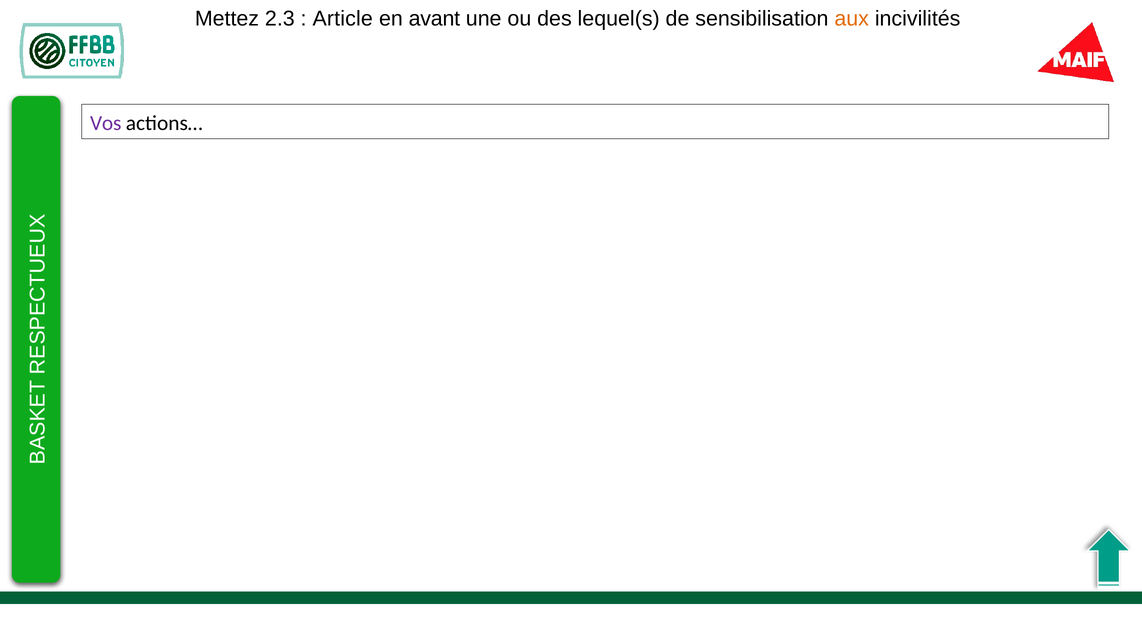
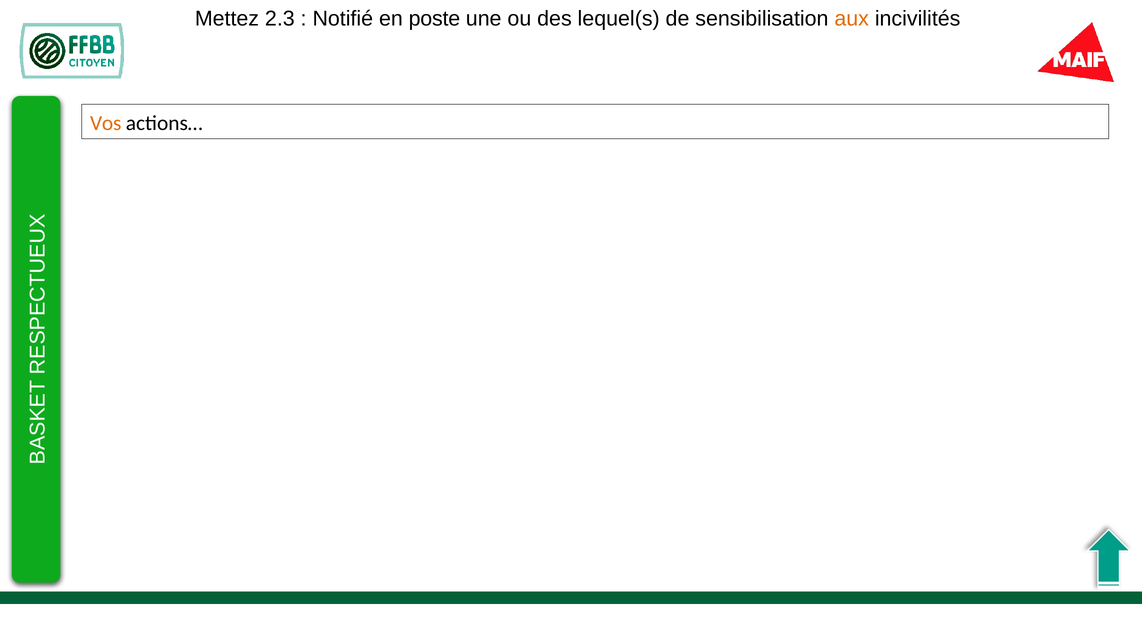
Article: Article -> Notifié (343, 19)
avant: avant -> poste (434, 19)
Vos colour: purple -> orange (106, 123)
